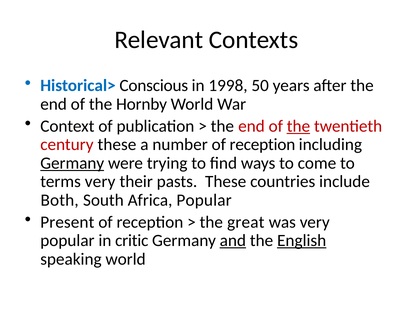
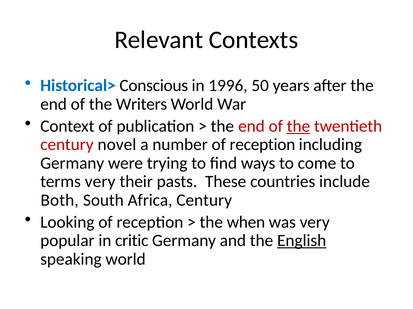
1998: 1998 -> 1996 (228, 86)
Hornby: Hornby -> Writers (142, 104)
century these: these -> novel (117, 145)
Germany underline: present -> none (72, 164)
Africa Popular: Popular -> Century (204, 201)
Present: Present -> Looking (67, 223)
great: great -> when (246, 223)
and underline: present -> none (233, 241)
